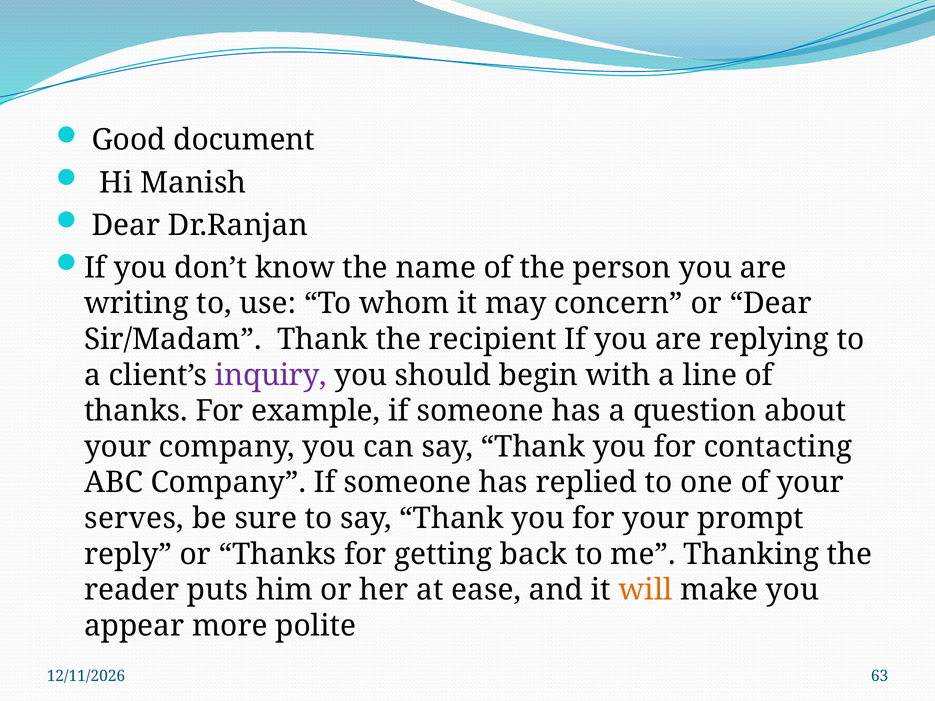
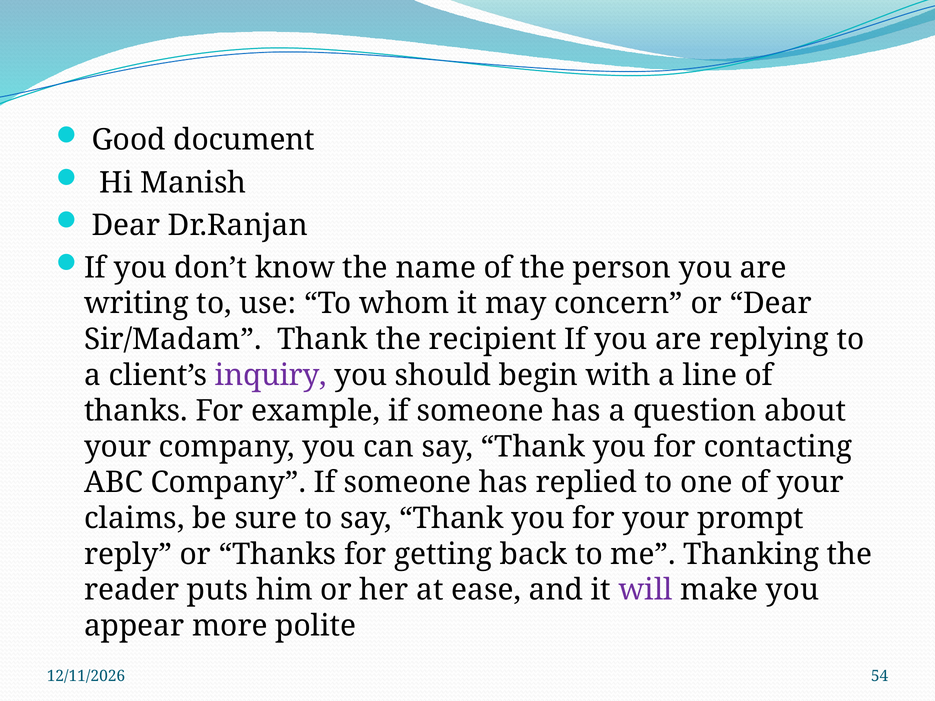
serves: serves -> claims (134, 519)
will colour: orange -> purple (646, 590)
63: 63 -> 54 (880, 676)
